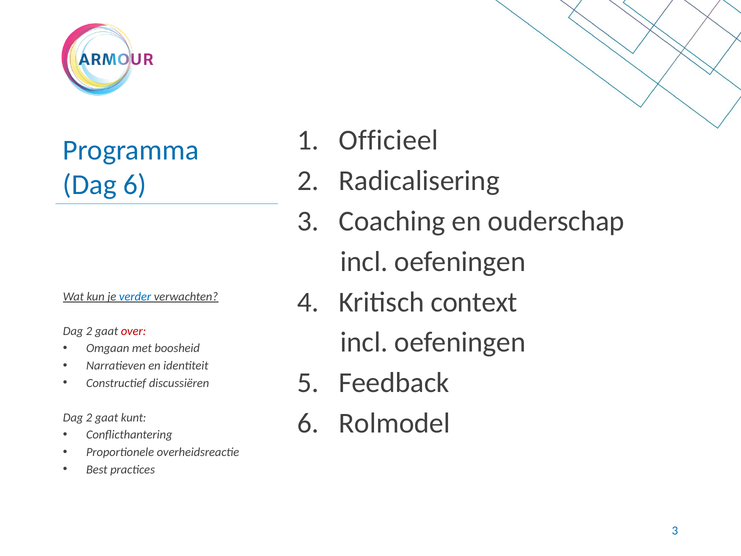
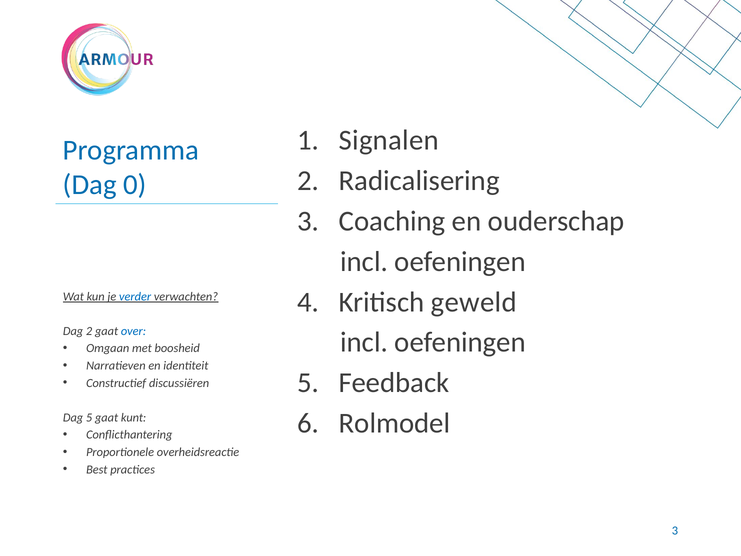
Officieel: Officieel -> Signalen (389, 140)
Dag 6: 6 -> 0 (135, 185)
context: context -> geweld (474, 302)
over colour: red -> blue (134, 331)
2: 2 -> 5 (89, 417)
